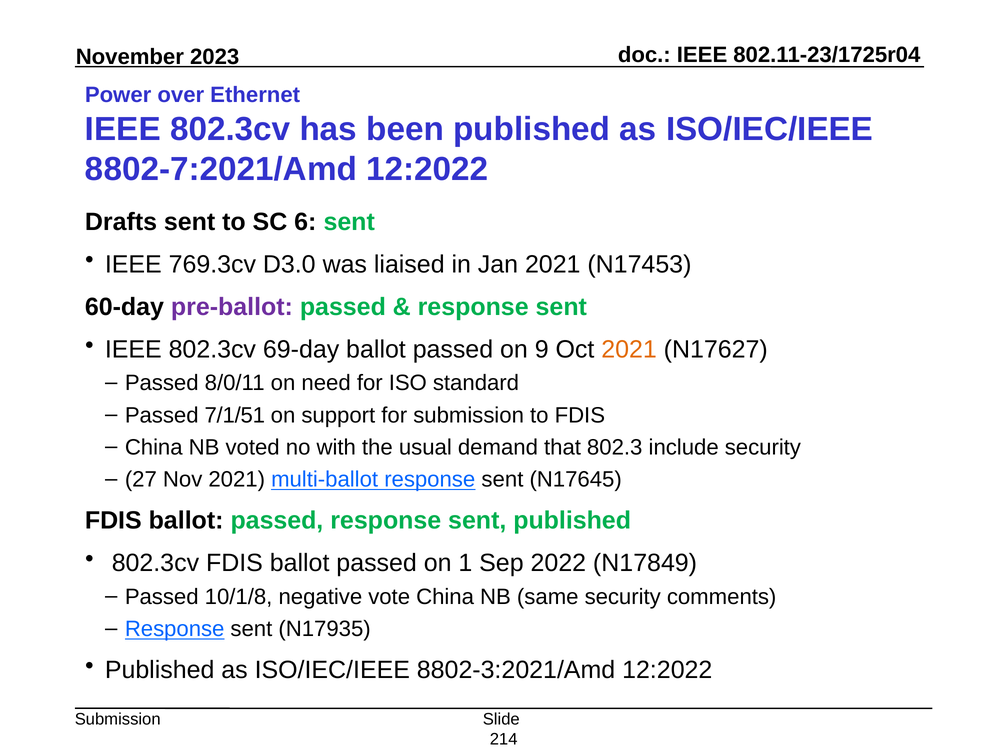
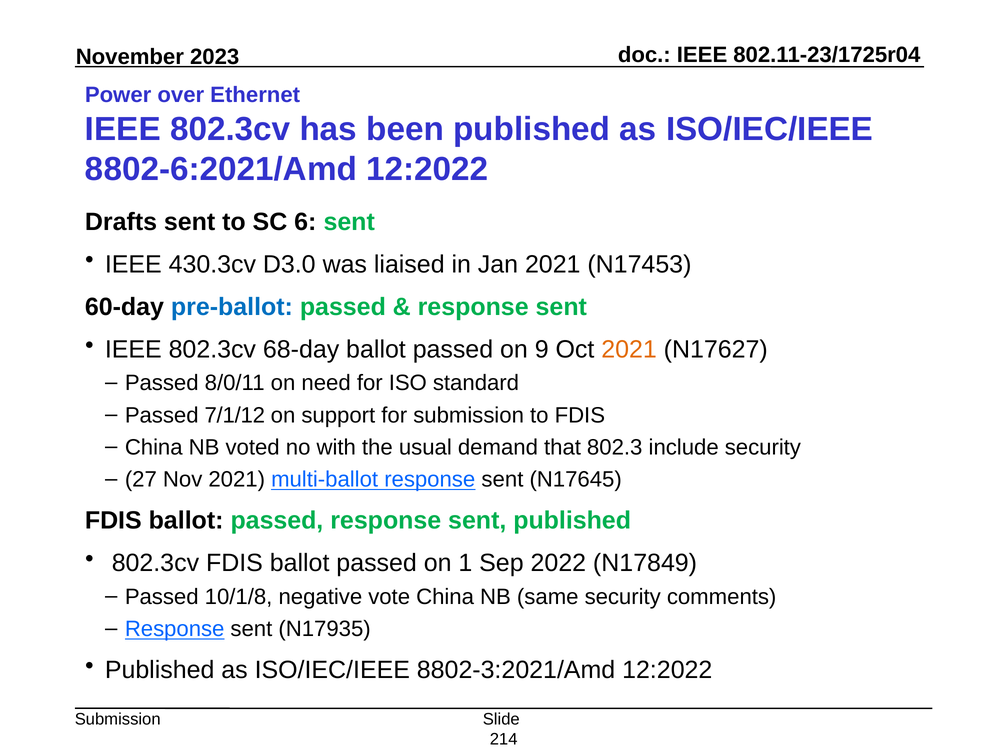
8802-7:2021/Amd: 8802-7:2021/Amd -> 8802-6:2021/Amd (221, 169)
769.3cv: 769.3cv -> 430.3cv (212, 264)
pre-ballot colour: purple -> blue (232, 307)
69-day: 69-day -> 68-day (301, 349)
7/1/51: 7/1/51 -> 7/1/12 (235, 415)
